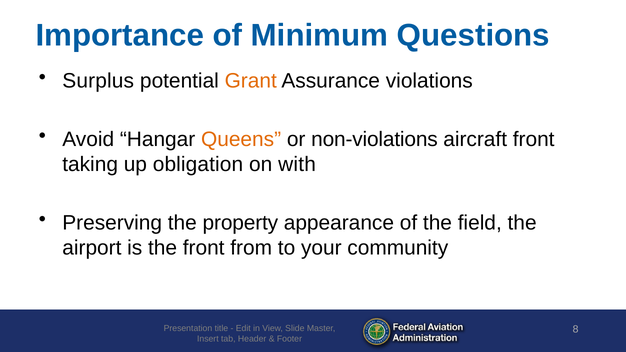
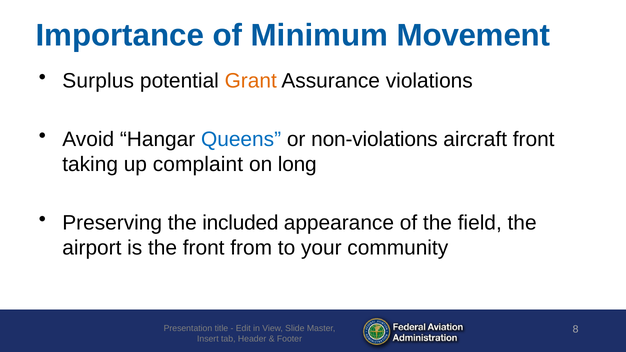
Questions: Questions -> Movement (473, 36)
Queens colour: orange -> blue (241, 139)
obligation: obligation -> complaint (198, 164)
with: with -> long (297, 164)
property: property -> included (240, 223)
